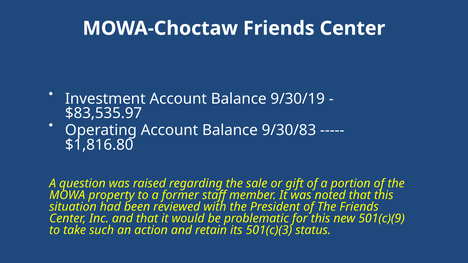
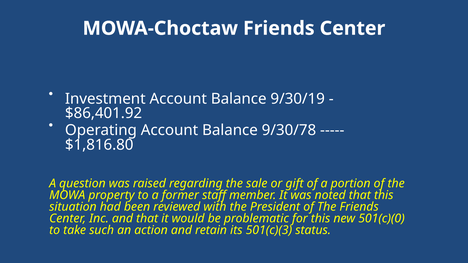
$83,535.97: $83,535.97 -> $86,401.92 (104, 113)
9/30/83: 9/30/83 -> 9/30/78 (289, 130)
501(c)(9: 501(c)(9 -> 501(c)(0 (381, 219)
